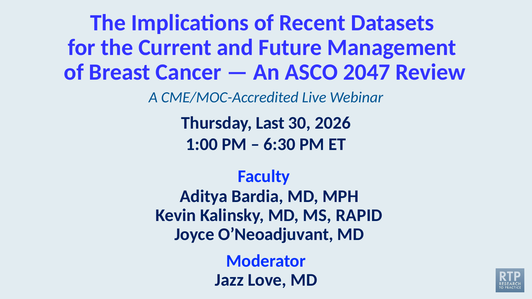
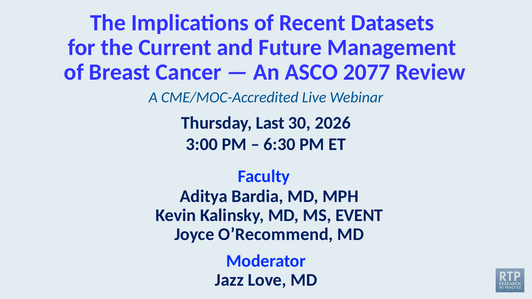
2047: 2047 -> 2077 (367, 72)
1:00: 1:00 -> 3:00 (202, 145)
RAPID: RAPID -> EVENT (359, 216)
O’Neoadjuvant: O’Neoadjuvant -> O’Recommend (276, 235)
